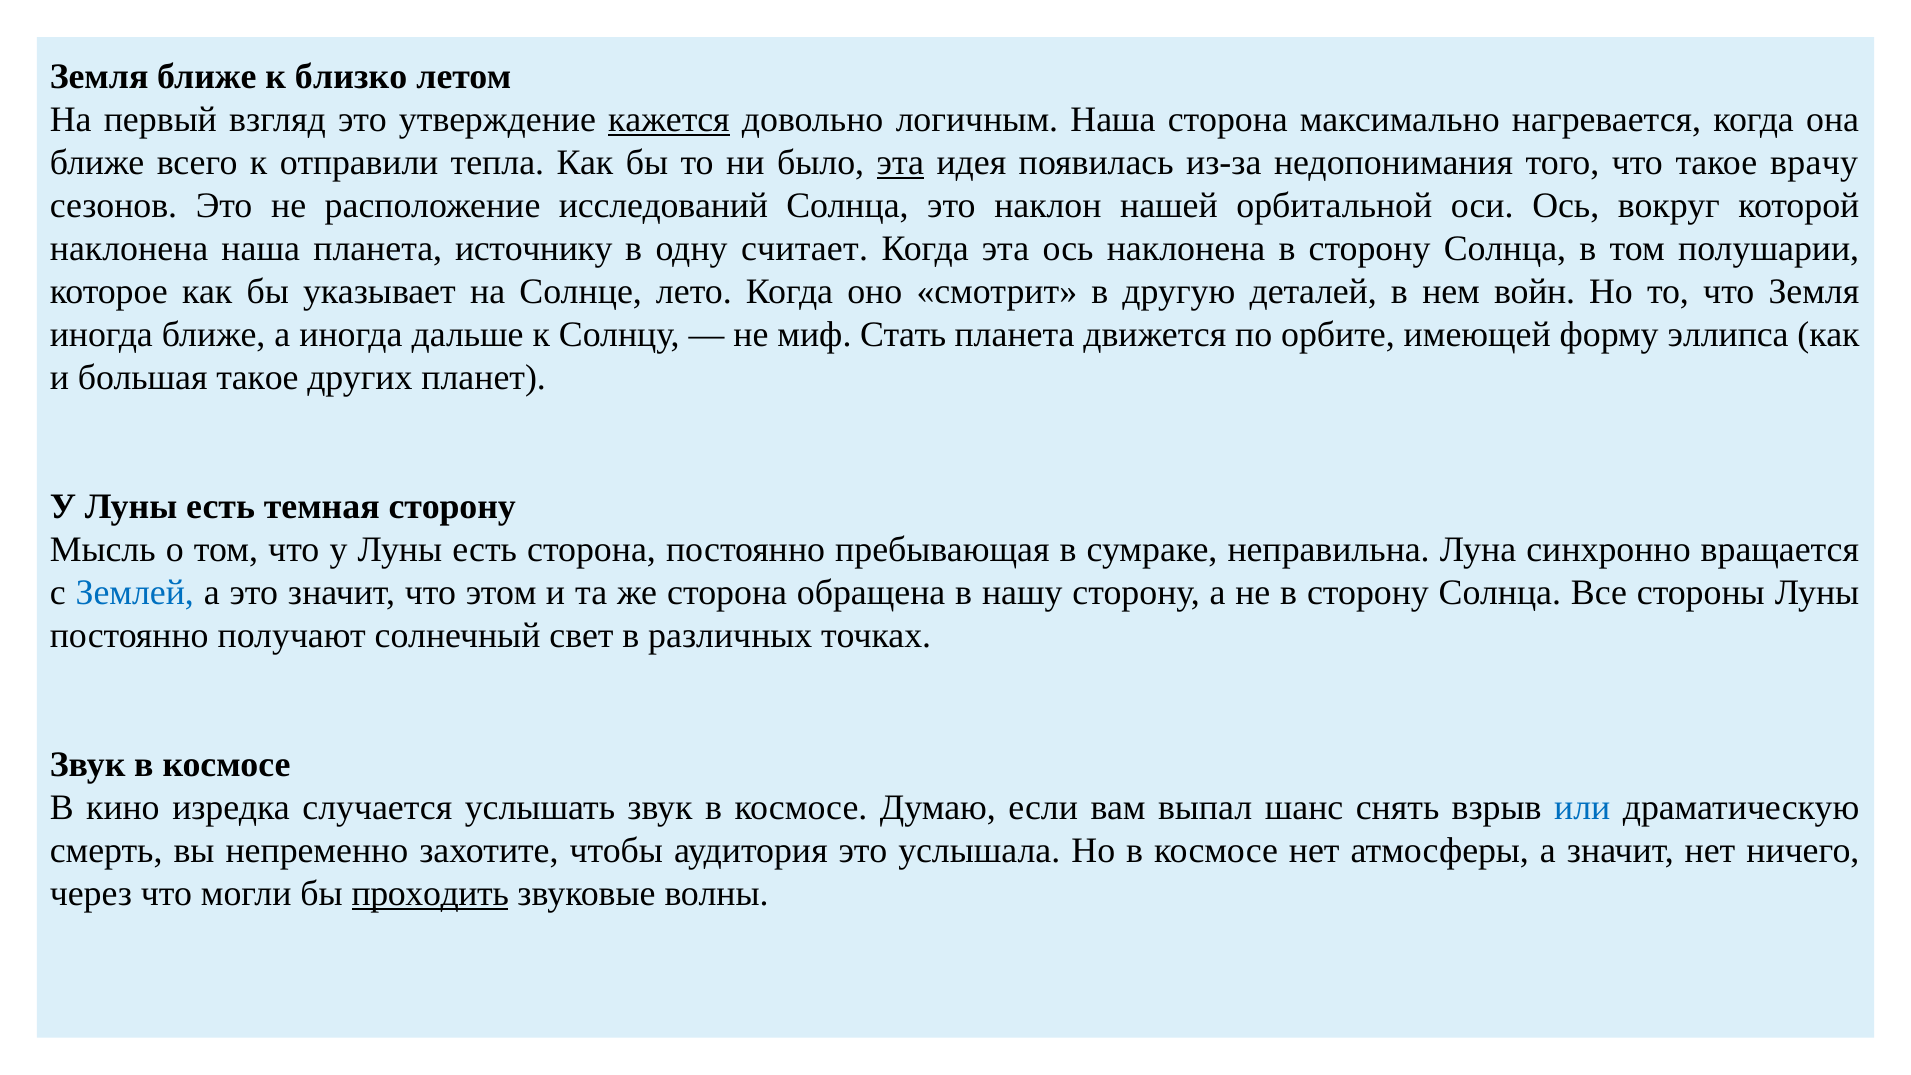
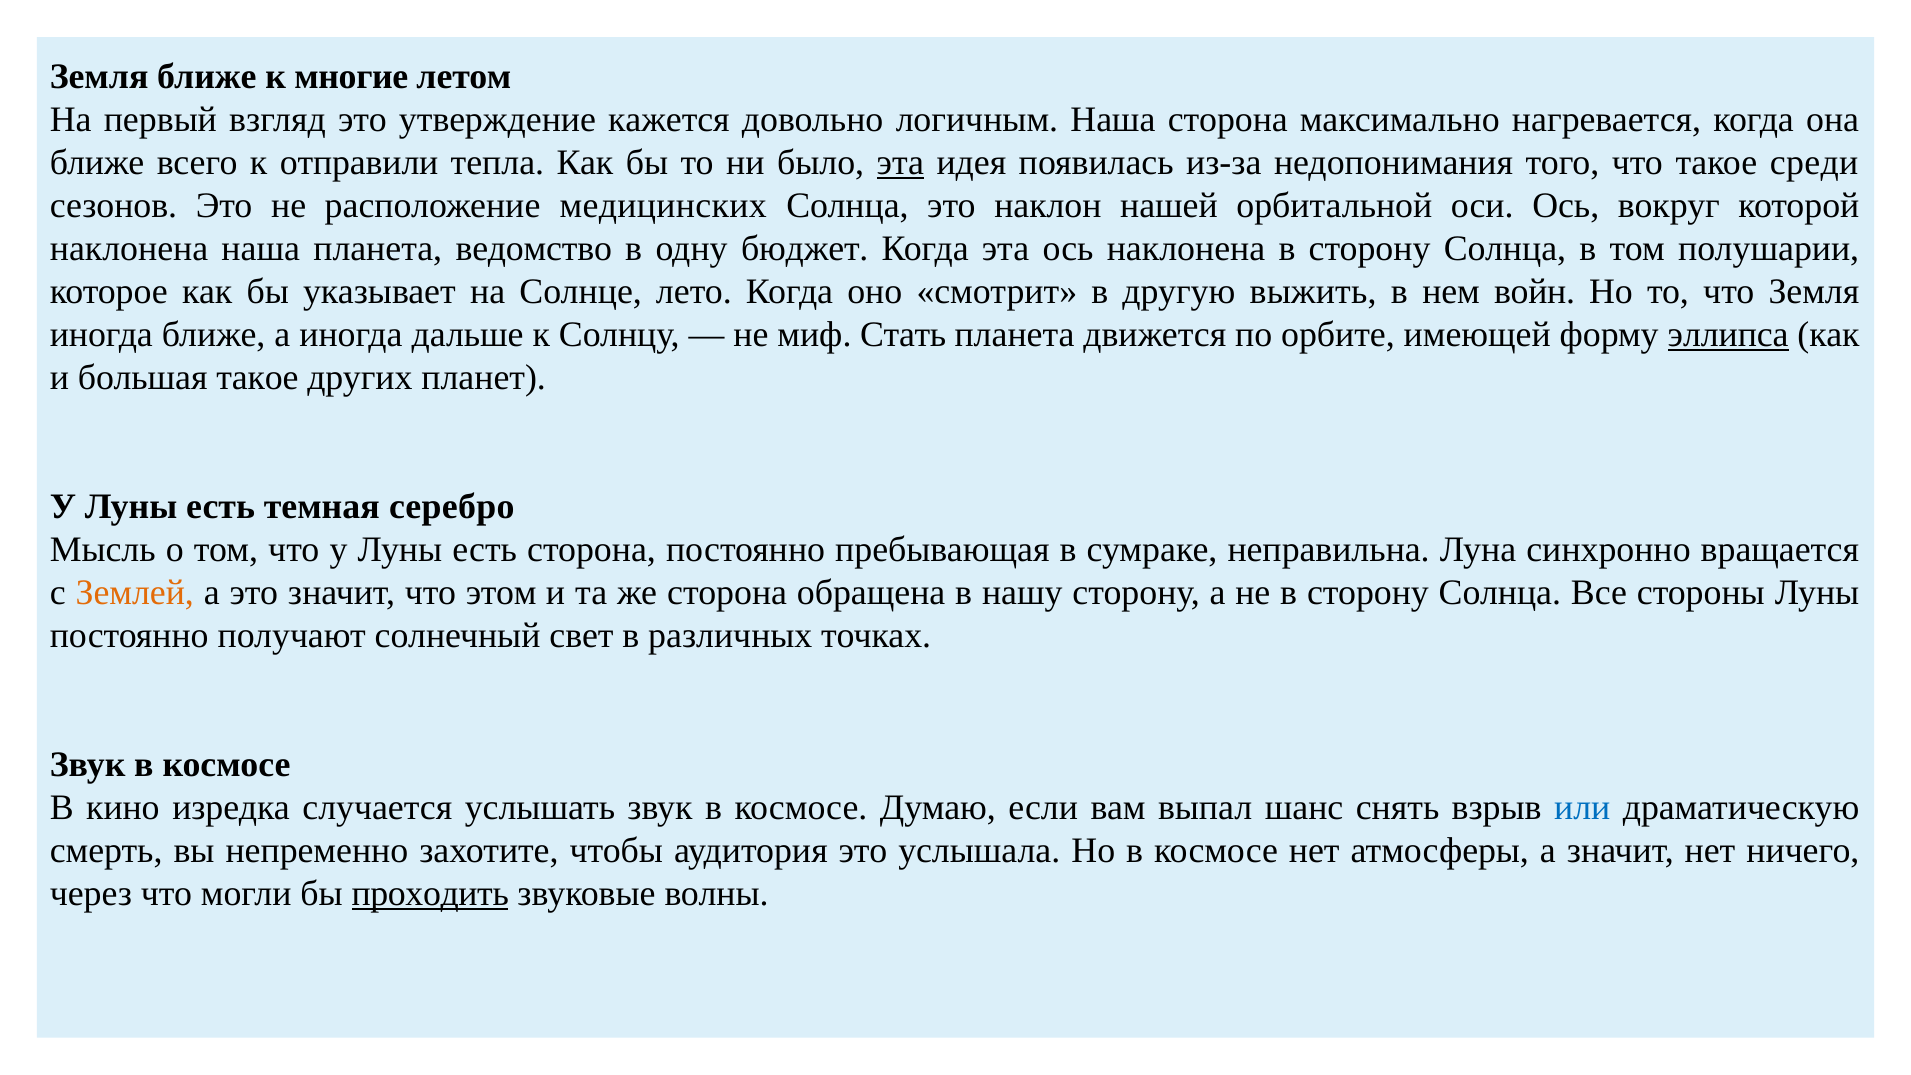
близко: близко -> многие (351, 77)
кажется underline: present -> none (669, 120)
врачу: врачу -> среди (1814, 163)
исследований: исследований -> медицинских (663, 206)
источнику: источнику -> ведомство (534, 249)
считает: считает -> бюджет (805, 249)
деталей: деталей -> выжить (1313, 292)
эллипса underline: none -> present (1728, 335)
темная сторону: сторону -> серебро (452, 507)
Землей colour: blue -> orange (135, 593)
